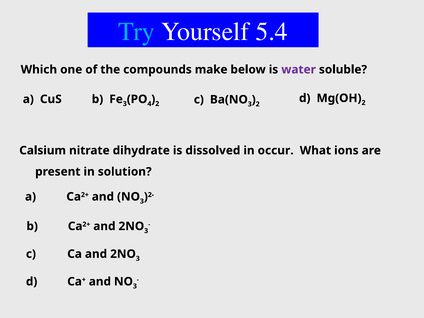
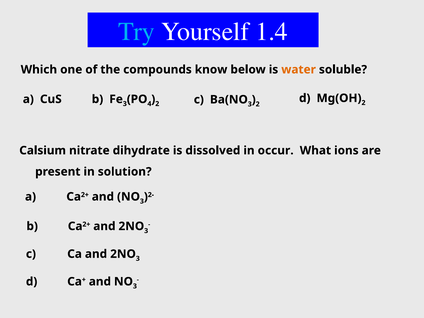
5.4: 5.4 -> 1.4 (272, 32)
make: make -> know (211, 70)
water colour: purple -> orange (299, 70)
